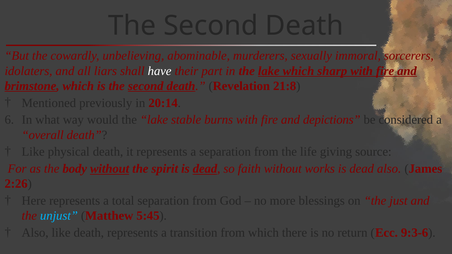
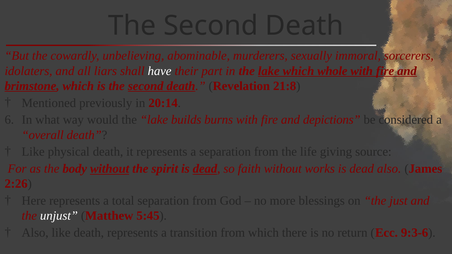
sharp: sharp -> whole (332, 71)
stable: stable -> builds (186, 120)
unjust colour: light blue -> white (59, 216)
